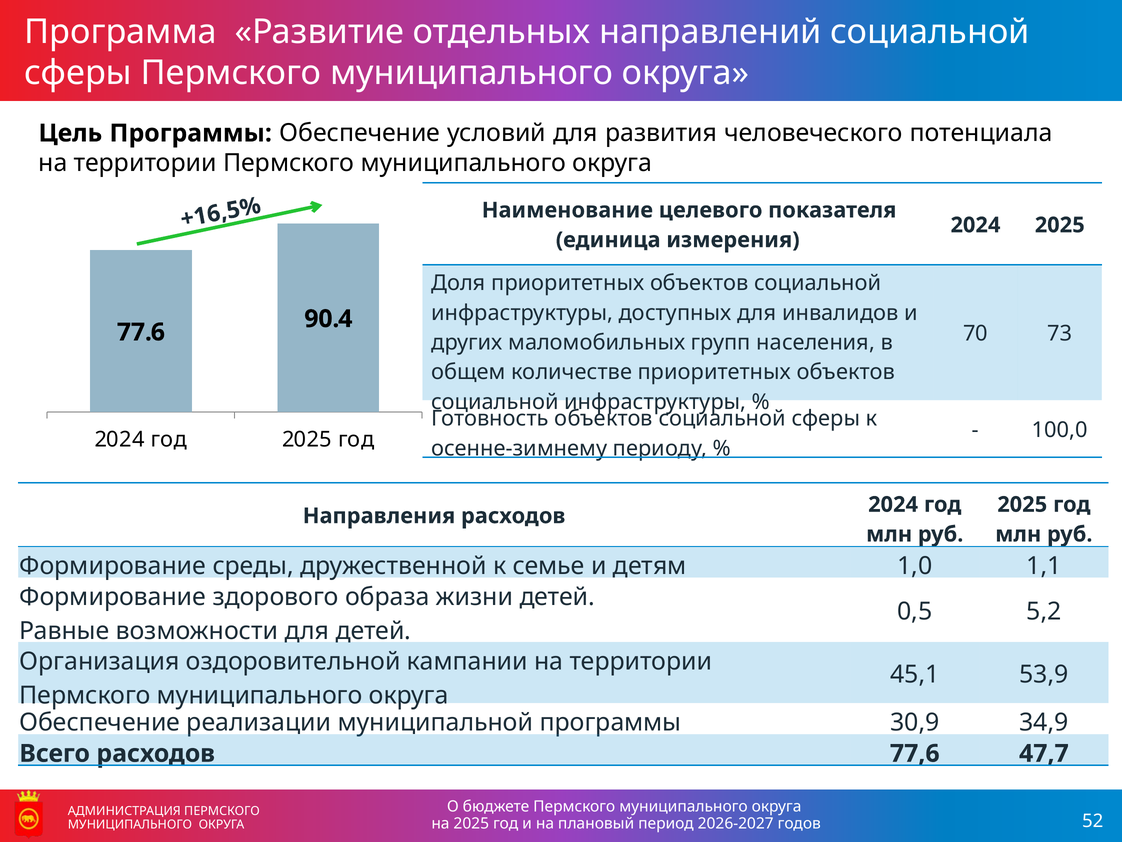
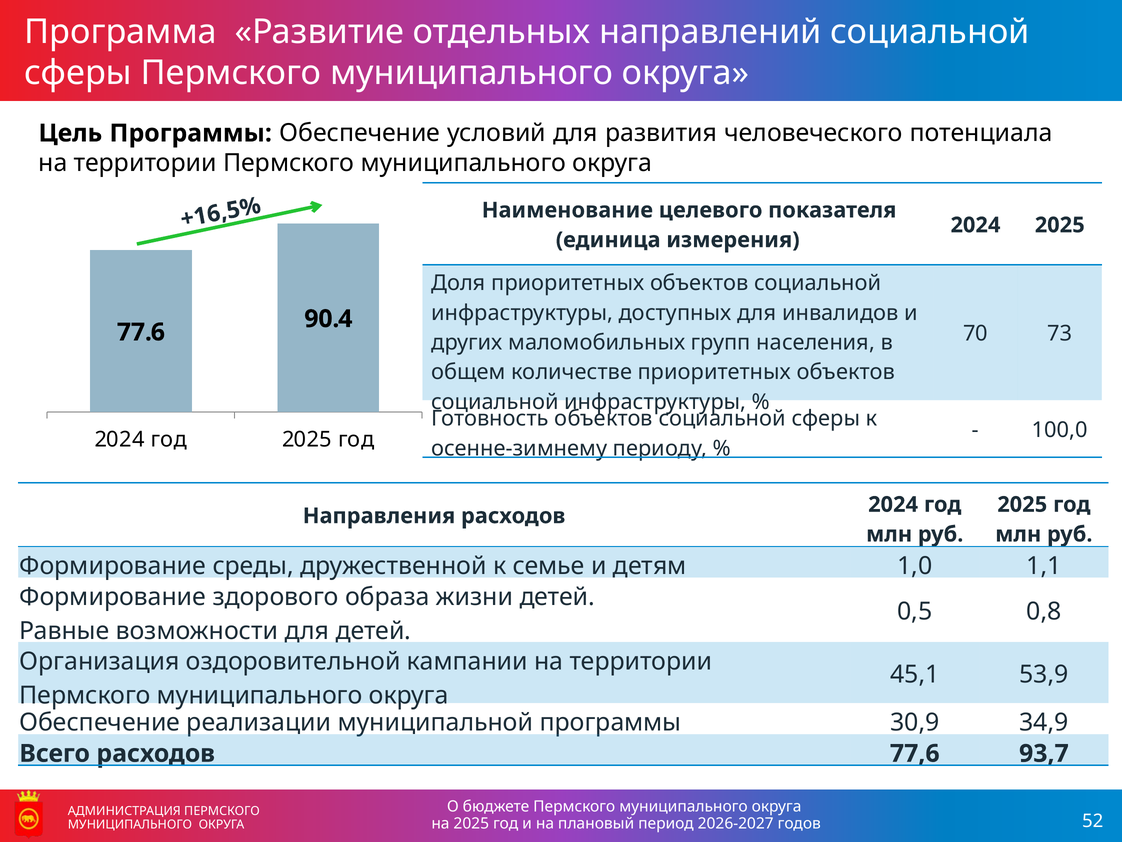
5,2: 5,2 -> 0,8 (1044, 611)
47,7: 47,7 -> 93,7 (1044, 753)
